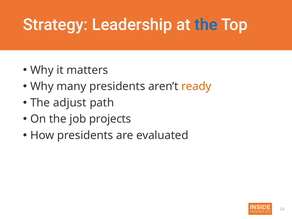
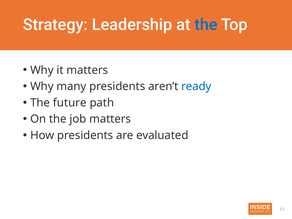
ready colour: orange -> blue (196, 86)
adjust: adjust -> future (70, 103)
job projects: projects -> matters (110, 119)
